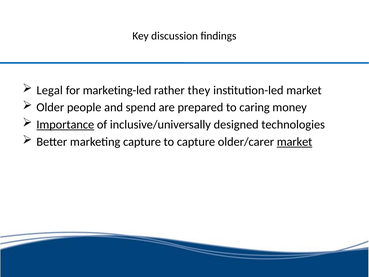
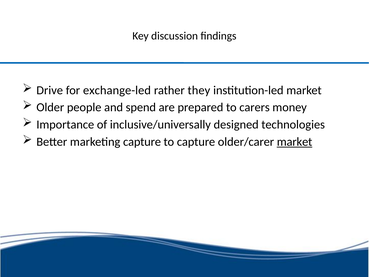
Legal: Legal -> Drive (50, 90)
marketing-led: marketing-led -> exchange-led (117, 90)
caring: caring -> carers (255, 107)
Importance underline: present -> none (65, 125)
